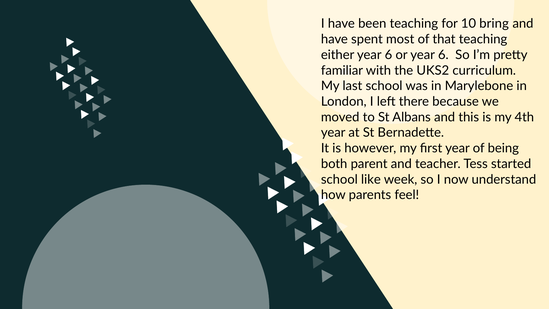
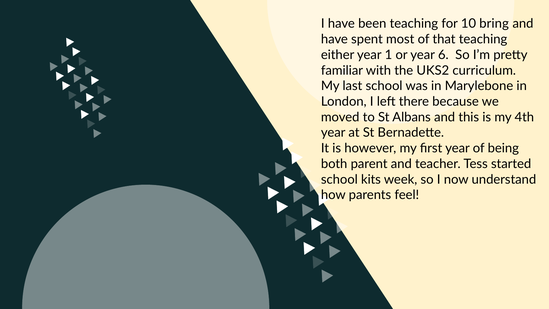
either year 6: 6 -> 1 (388, 55)
like: like -> kits (371, 179)
